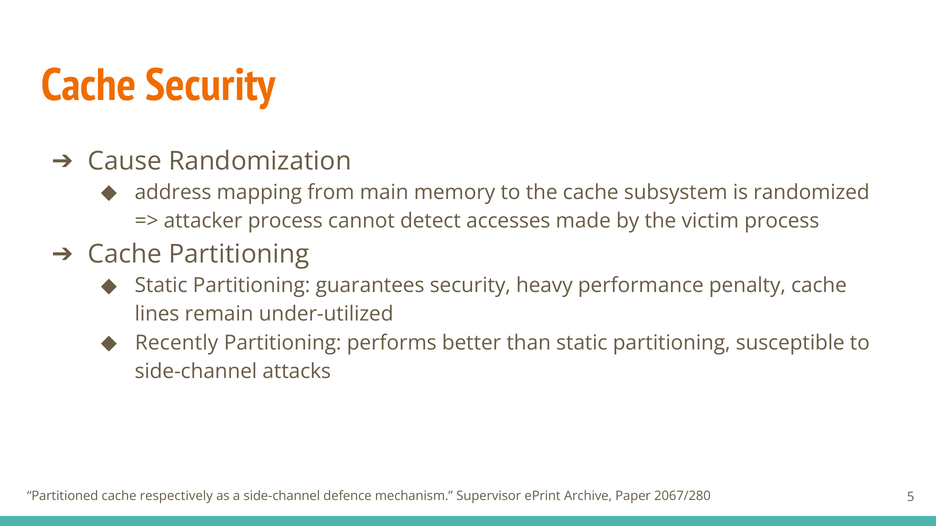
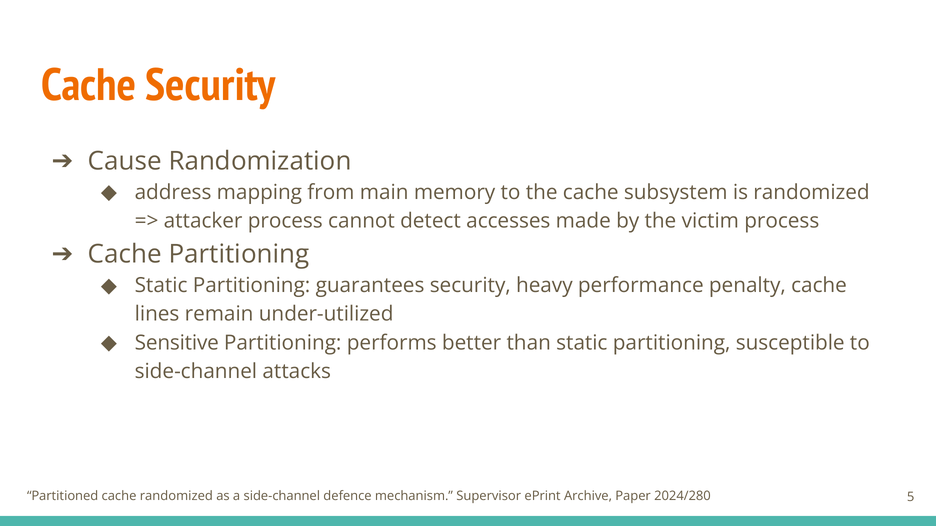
Recently: Recently -> Sensitive (177, 343)
cache respectively: respectively -> randomized (176, 497)
2067/280: 2067/280 -> 2024/280 (682, 497)
